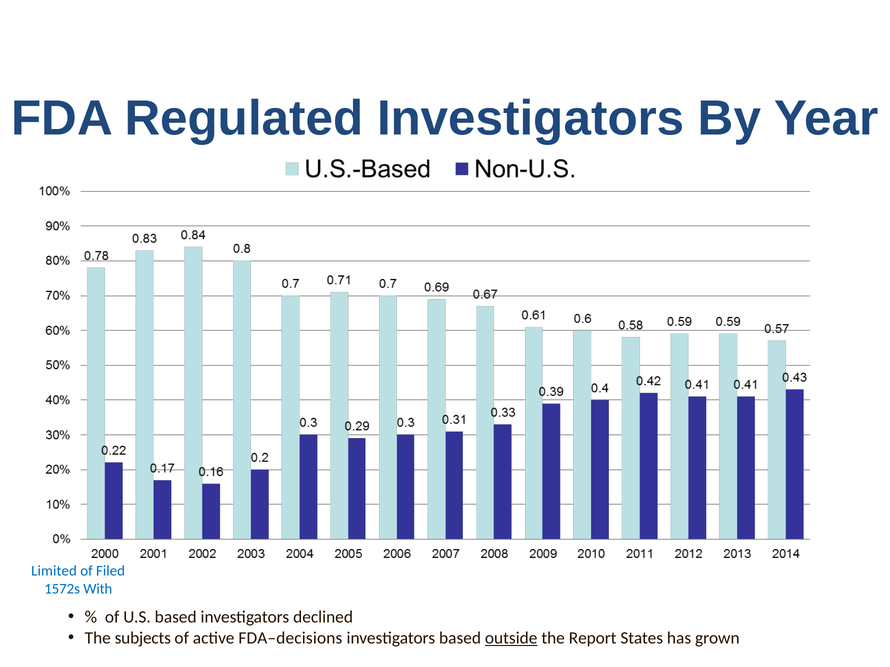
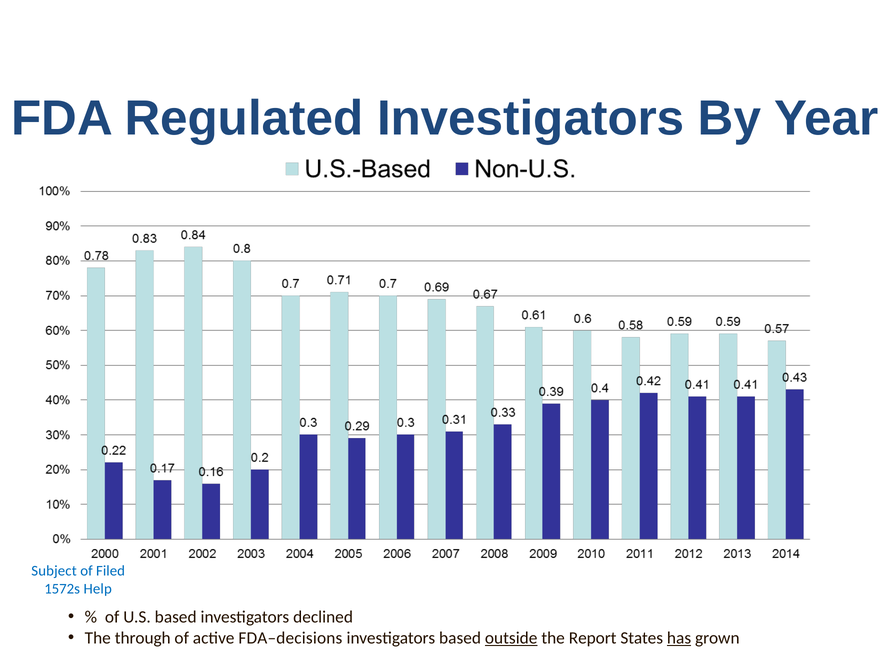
Limited: Limited -> Subject (54, 571)
With: With -> Help (98, 589)
subjects: subjects -> through (143, 638)
has underline: none -> present (679, 638)
